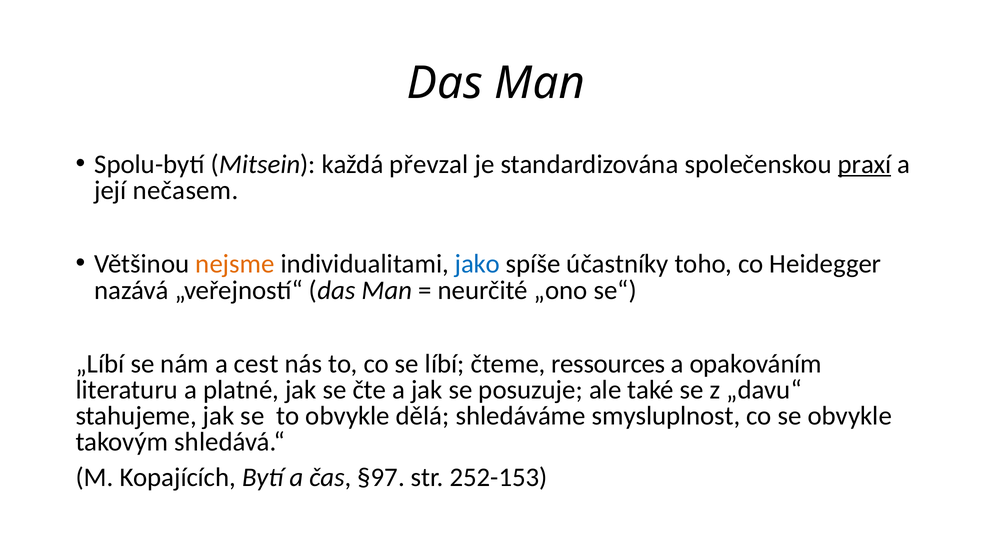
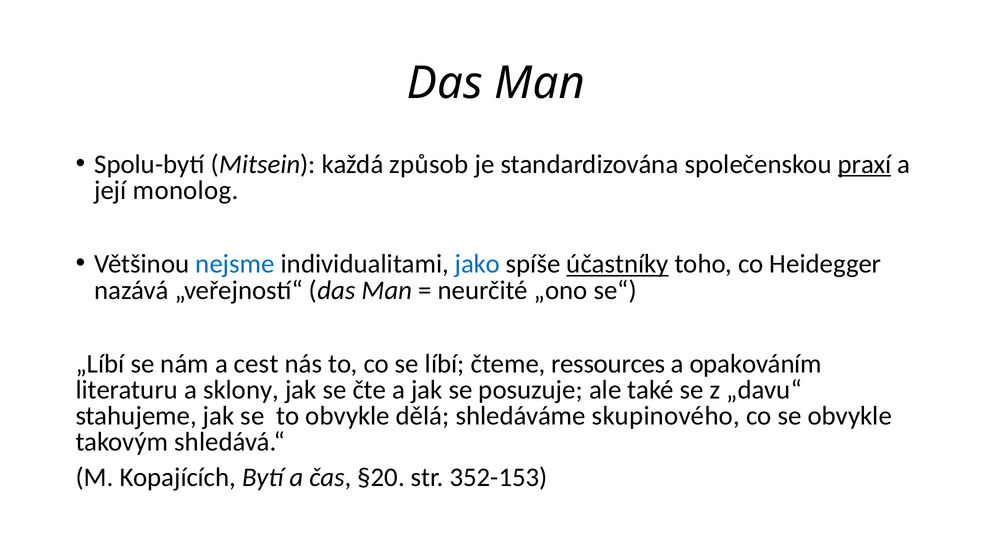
převzal: převzal -> způsob (429, 164)
nečasem: nečasem -> monolog (186, 190)
nejsme colour: orange -> blue (235, 264)
účastníky underline: none -> present (618, 264)
platné: platné -> sklony (241, 390)
smysluplnost: smysluplnost -> skupinového (666, 416)
§97: §97 -> §20 (381, 477)
252-153: 252-153 -> 352-153 (499, 477)
